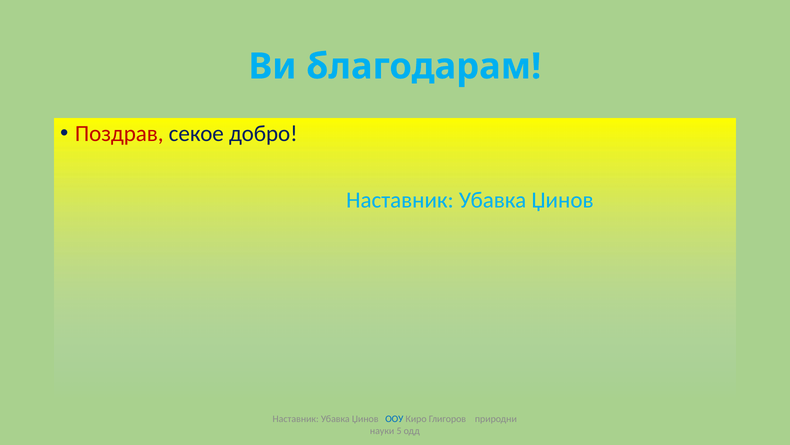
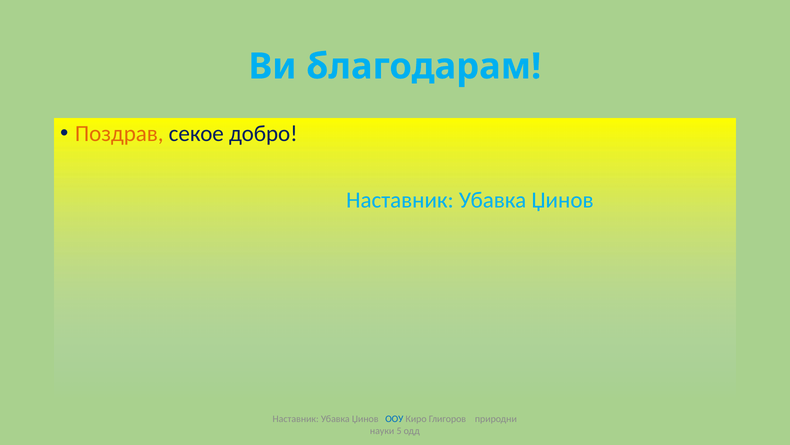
Поздрав colour: red -> orange (119, 133)
